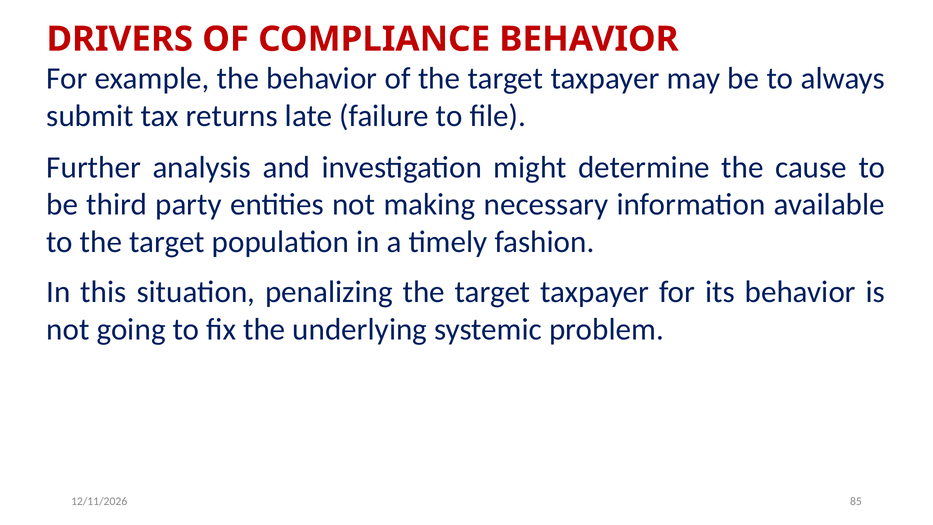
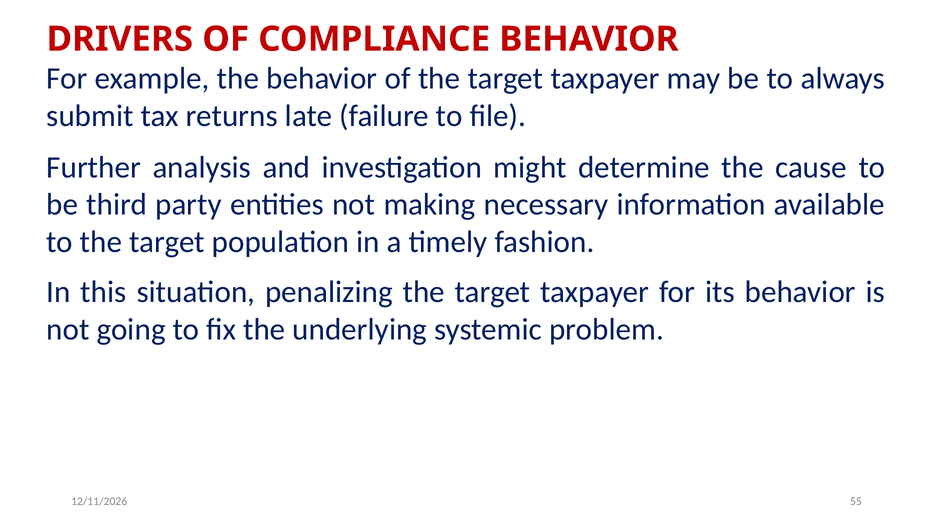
85: 85 -> 55 (856, 501)
